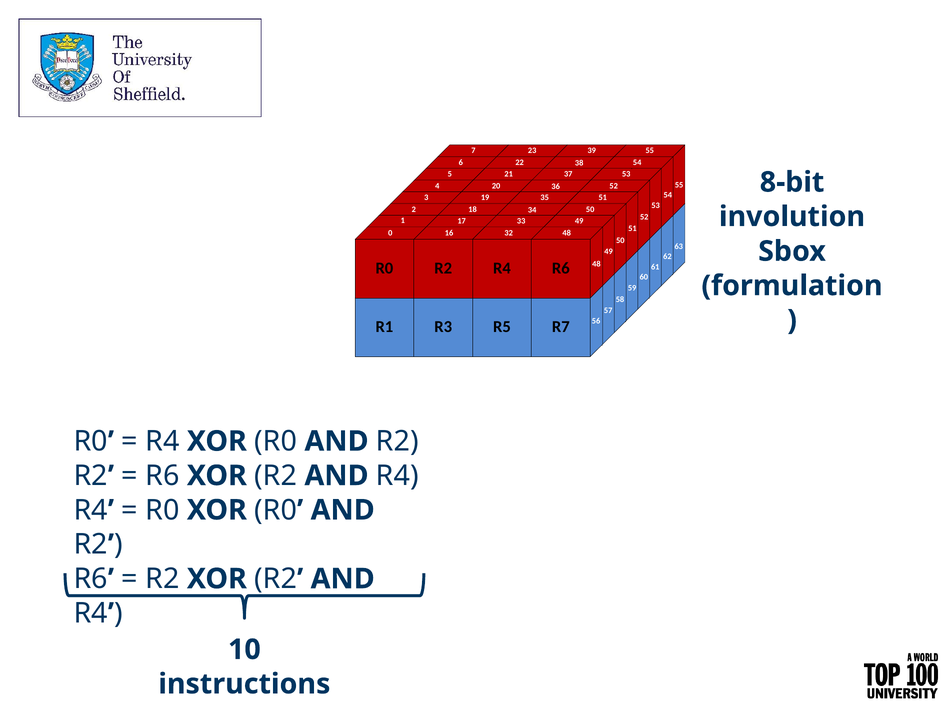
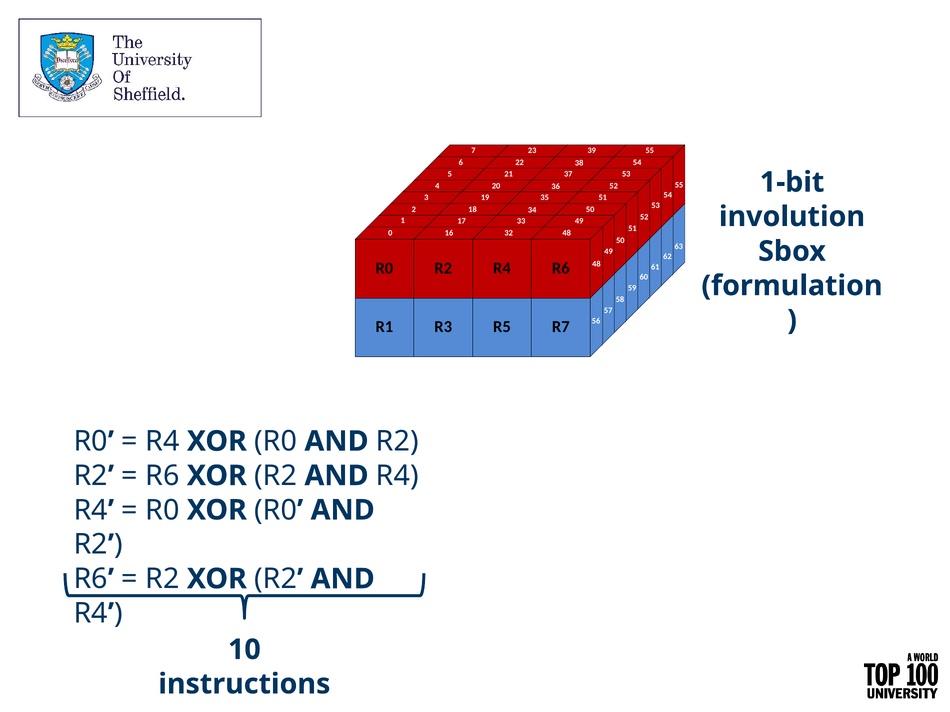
8-bit: 8-bit -> 1-bit (792, 182)
